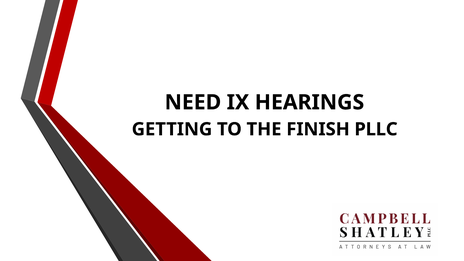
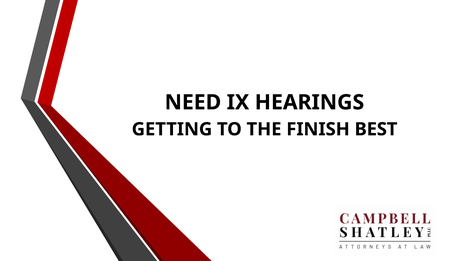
PLLC: PLLC -> BEST (376, 129)
